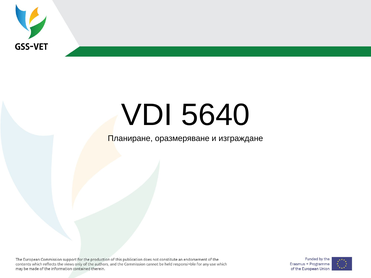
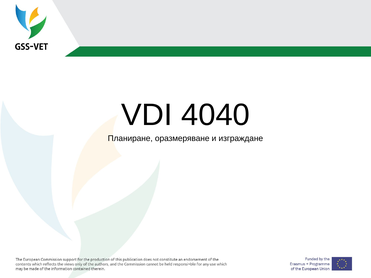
5640: 5640 -> 4040 (216, 115)
